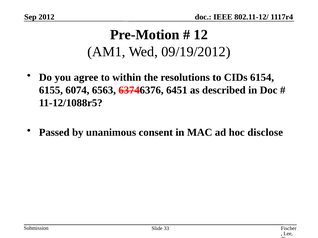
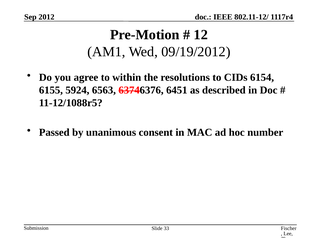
6074: 6074 -> 5924 (77, 90)
disclose: disclose -> number (265, 133)
